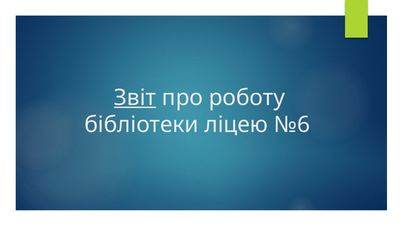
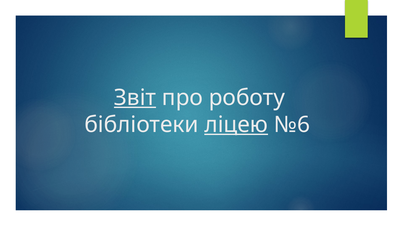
ліцею underline: none -> present (236, 125)
